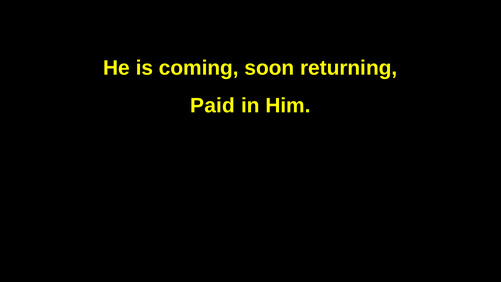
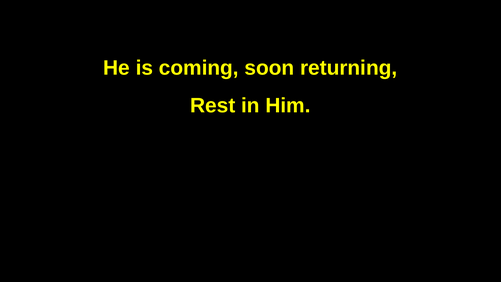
Paid: Paid -> Rеst (213, 105)
